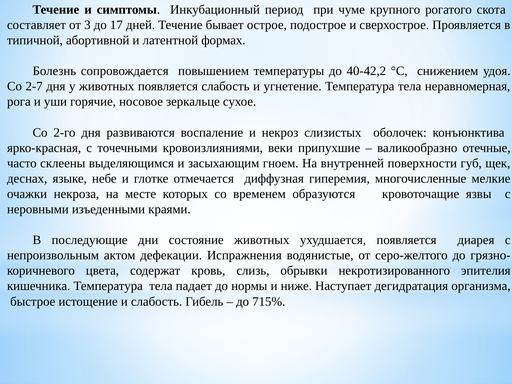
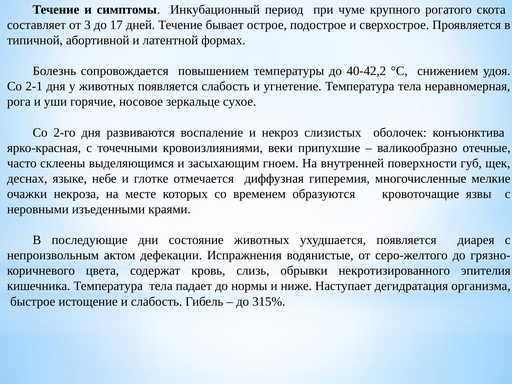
2-7: 2-7 -> 2-1 (34, 86)
715%: 715% -> 315% (269, 301)
